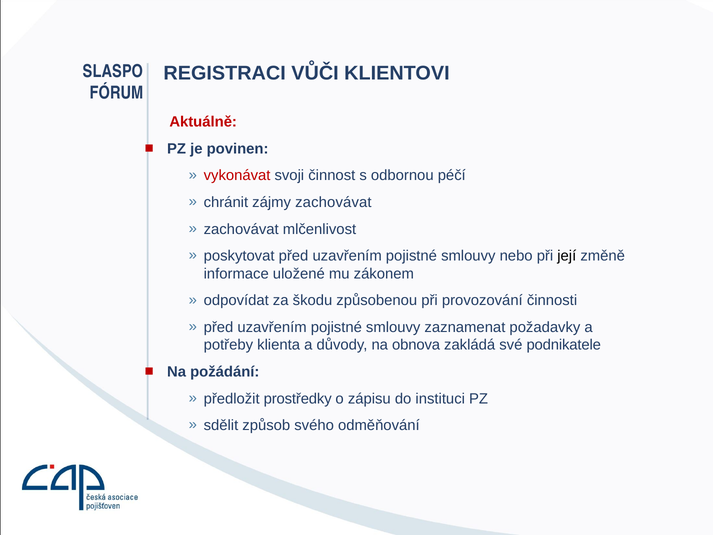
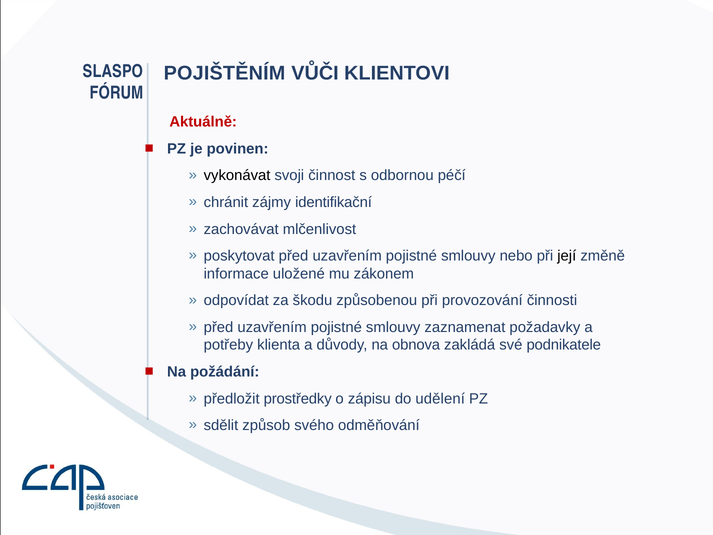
REGISTRACI: REGISTRACI -> POJIŠTĚNÍM (225, 73)
vykonávat colour: red -> black (237, 176)
zájmy zachovávat: zachovávat -> identifikační (334, 202)
instituci: instituci -> udělení (440, 398)
